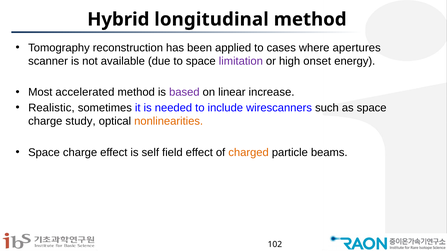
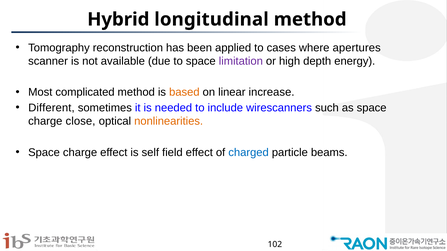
onset: onset -> depth (317, 61)
accelerated: accelerated -> complicated (85, 92)
based colour: purple -> orange (184, 92)
Realistic: Realistic -> Different (51, 108)
study: study -> close (81, 122)
charged colour: orange -> blue (249, 153)
